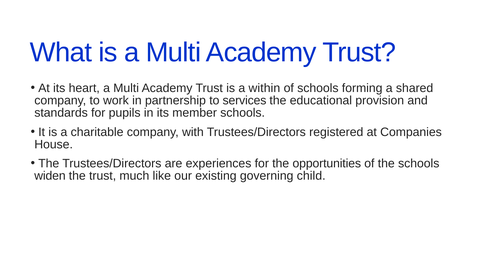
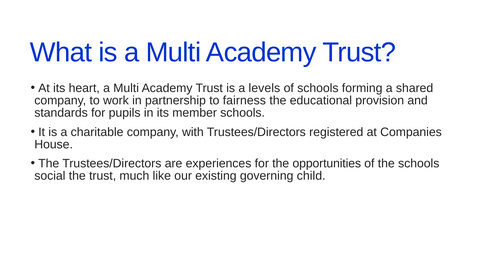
within: within -> levels (264, 88)
services: services -> fairness (244, 101)
widen: widen -> social (50, 176)
